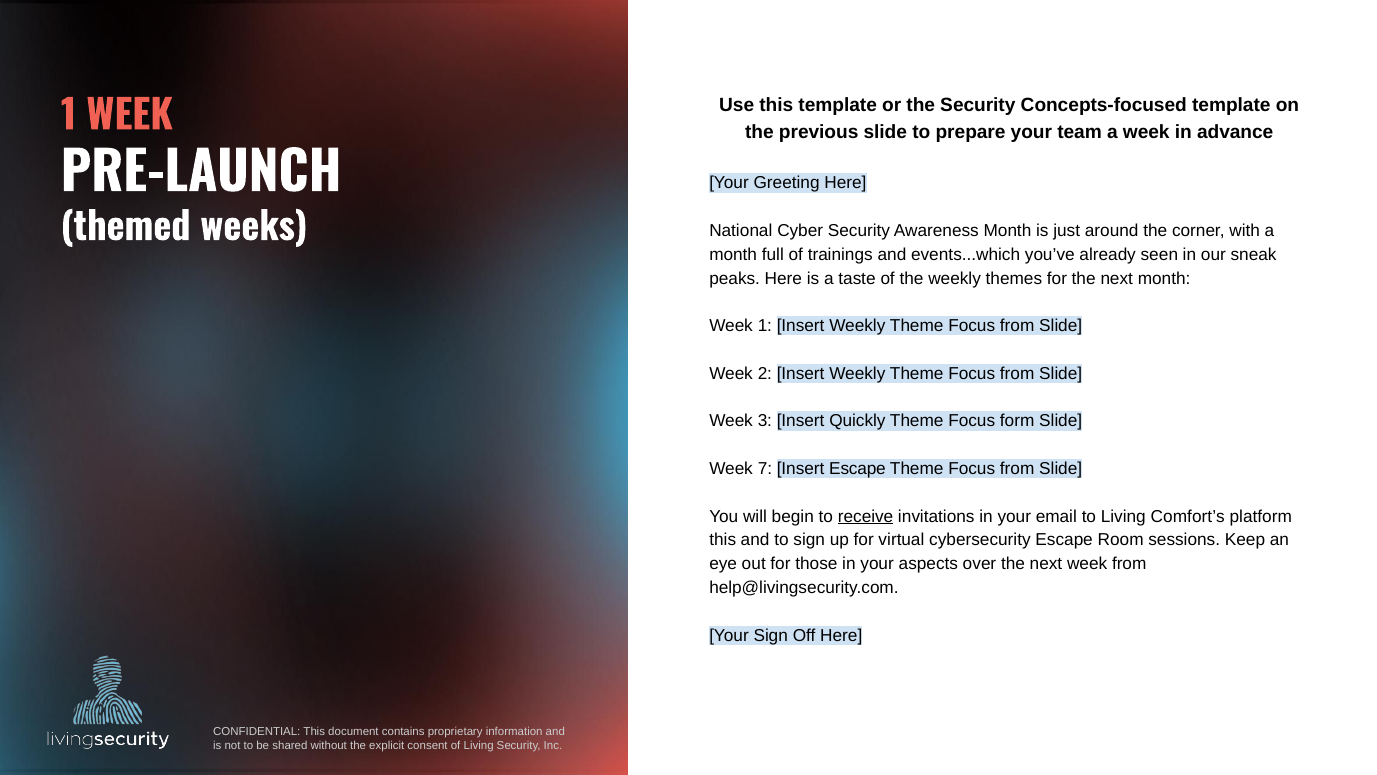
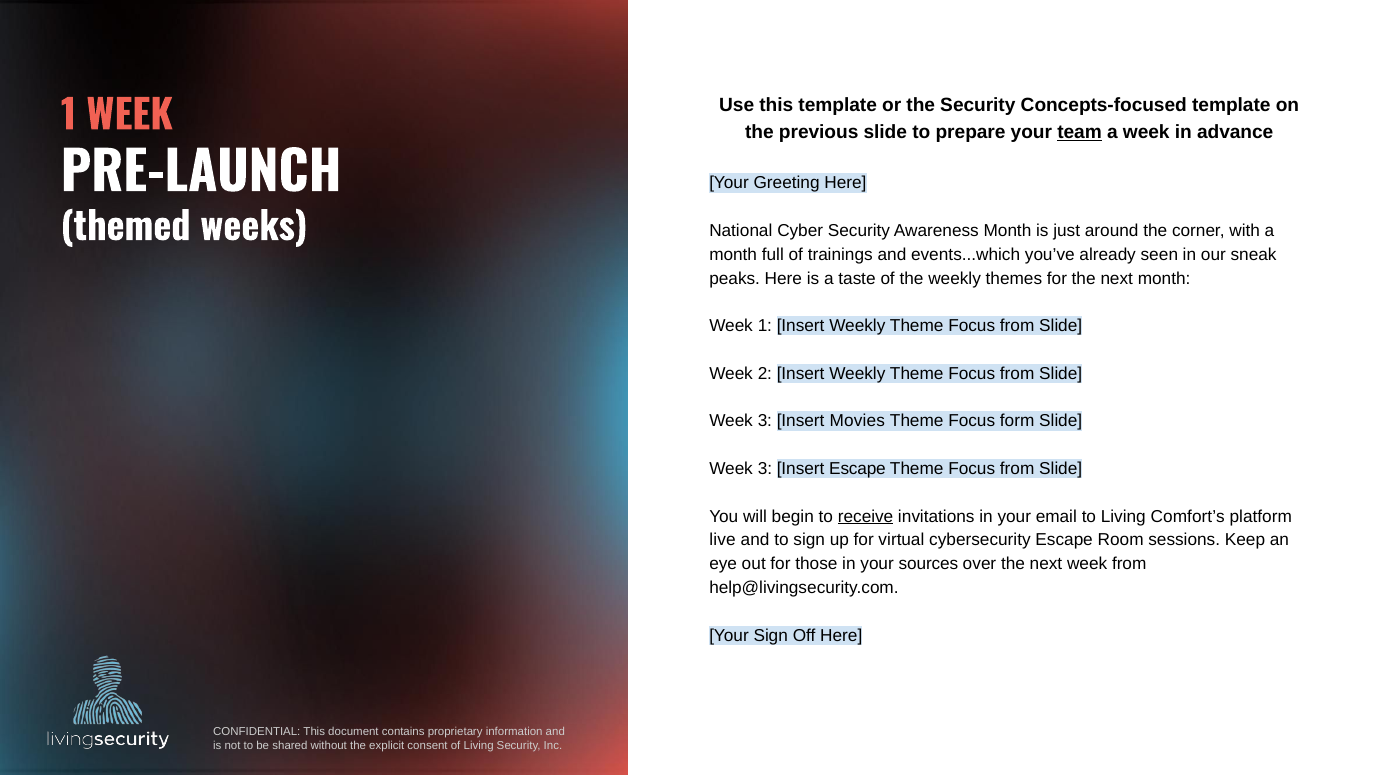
team underline: none -> present (1080, 132)
Quickly: Quickly -> Movies (857, 421)
7: 7 -> 3 (765, 469)
this: this -> live (723, 540)
aspects: aspects -> sources (928, 564)
